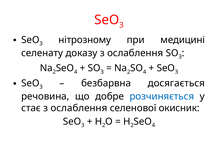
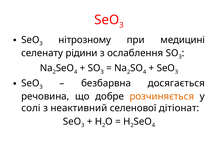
доказу: доказу -> рідини (81, 53)
розчиняється colour: blue -> orange (162, 97)
стає: стає -> солі (31, 108)
ослаблення: ослаблення -> неактивний (79, 108)
окисник: окисник -> дітіонат (179, 108)
